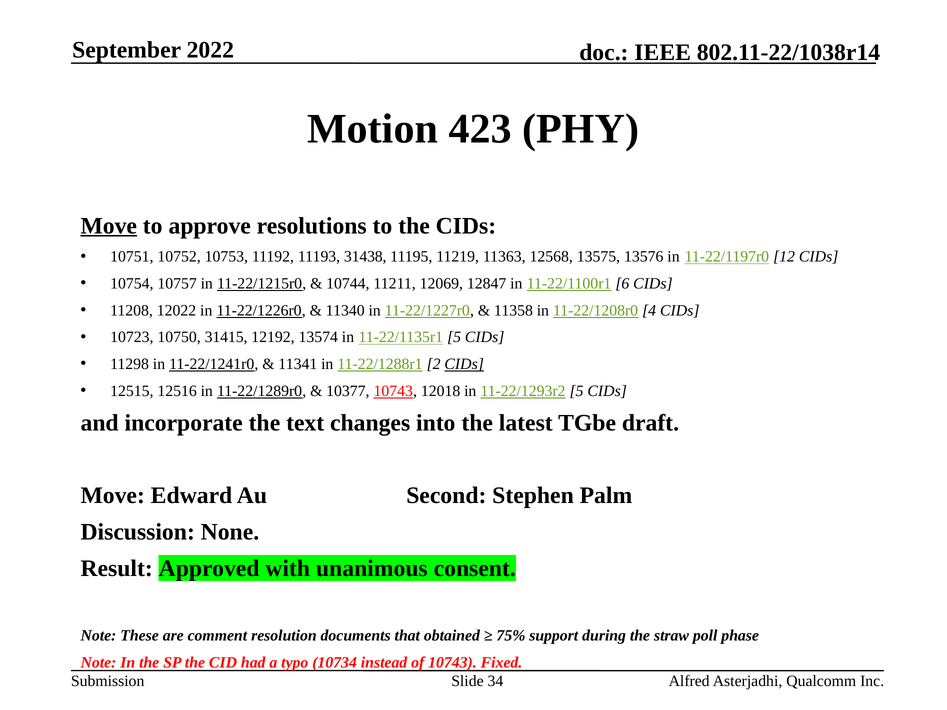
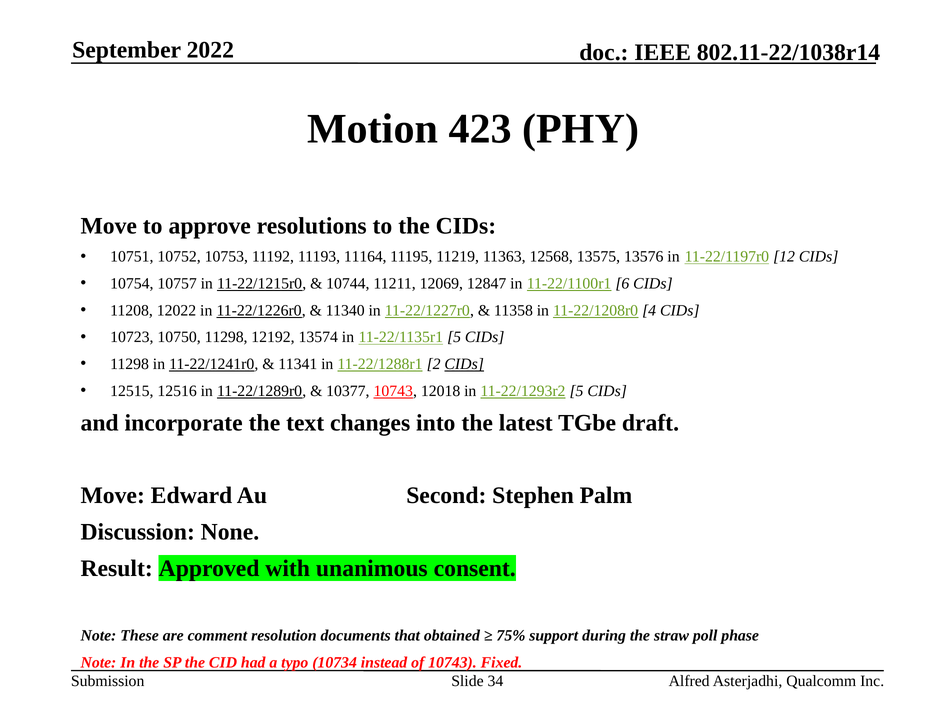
Move underline: present -> none (109, 226)
31438: 31438 -> 11164 (365, 257)
10750 31415: 31415 -> 11298 (226, 337)
